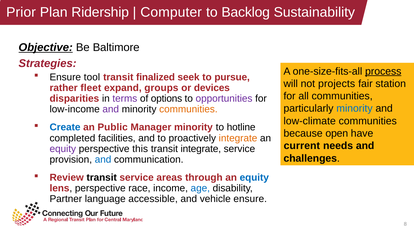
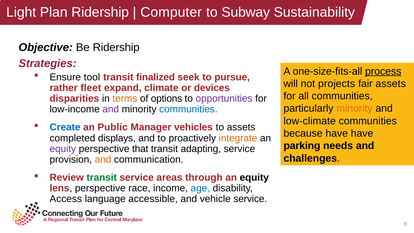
Prior: Prior -> Light (21, 12)
Backlog: Backlog -> Subway (246, 12)
Objective underline: present -> none (46, 47)
Be Baltimore: Baltimore -> Ridership (116, 47)
fair station: station -> assets (391, 84)
groups: groups -> climate (161, 88)
terms colour: purple -> orange (125, 99)
minority colour: blue -> orange (355, 108)
communities colour: orange -> blue (188, 109)
Manager minority: minority -> vehicles (193, 127)
to hotline: hotline -> assets (241, 127)
because open: open -> have (337, 133)
facilities: facilities -> displays (117, 138)
current: current -> parking (302, 146)
this: this -> that (140, 149)
transit integrate: integrate -> adapting (201, 149)
and colour: blue -> orange (103, 159)
transit colour: black -> green (102, 177)
equity colour: blue -> black (254, 177)
Partner: Partner -> Access (66, 199)
vehicle ensure: ensure -> service (250, 199)
